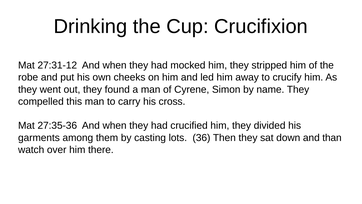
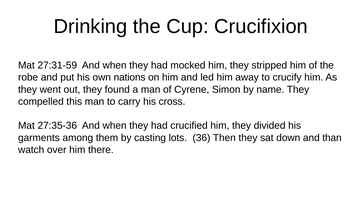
27:31-12: 27:31-12 -> 27:31-59 (57, 65)
cheeks: cheeks -> nations (130, 77)
